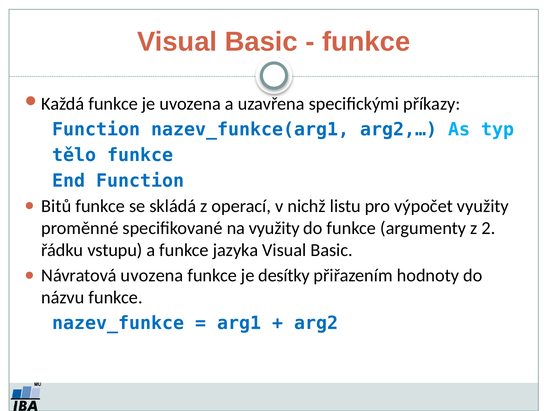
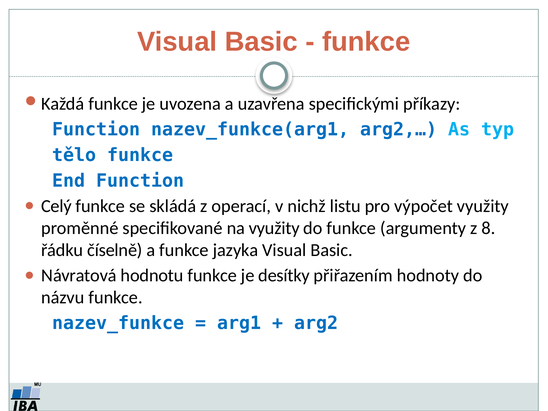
Bitů: Bitů -> Celý (56, 206)
2: 2 -> 8 (489, 228)
vstupu: vstupu -> číselně (115, 250)
Návratová uvozena: uvozena -> hodnotu (152, 276)
